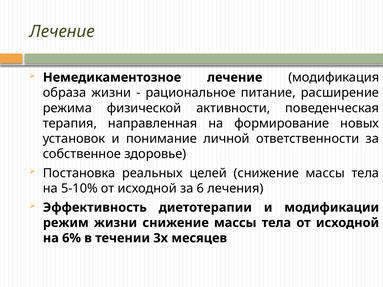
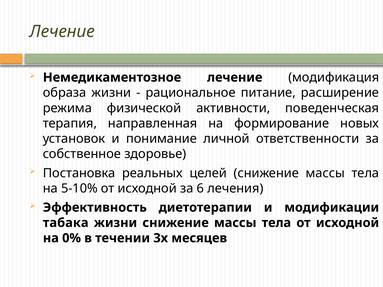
режим: режим -> табака (66, 223)
6%: 6% -> 0% (72, 238)
